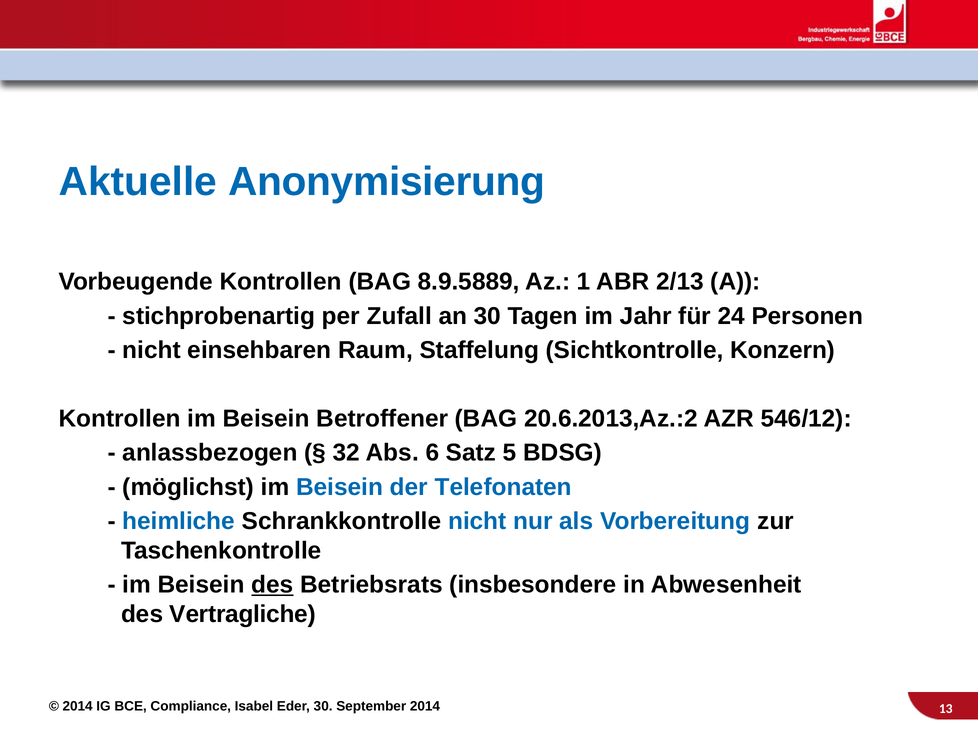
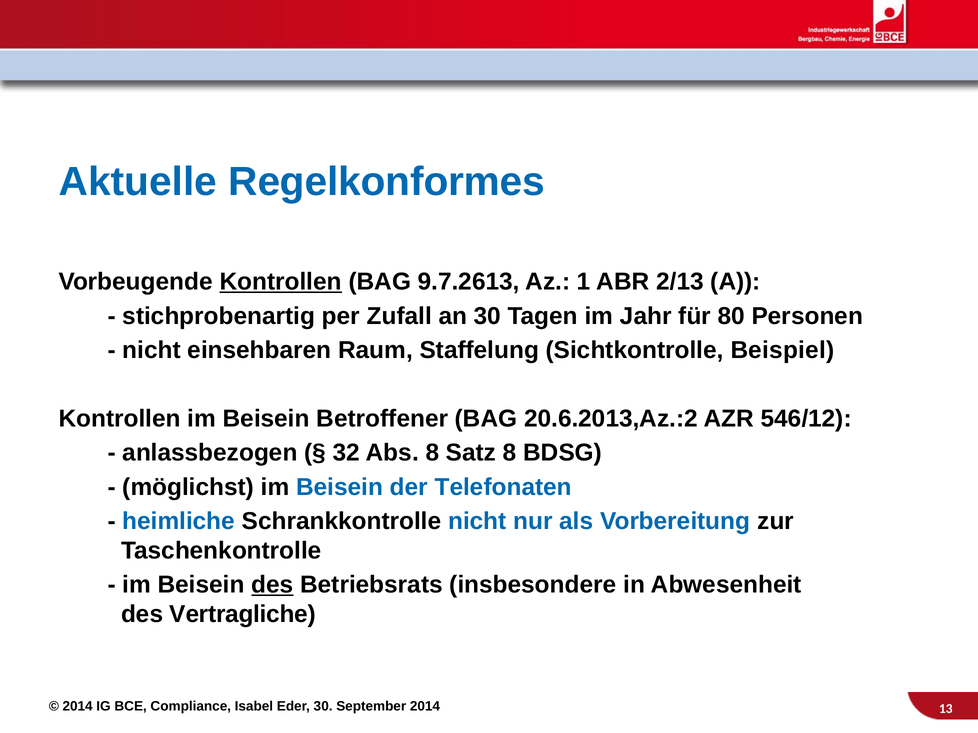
Anonymisierung: Anonymisierung -> Regelkonformes (387, 182)
Kontrollen underline: none -> present (281, 282)
8.9.5889: 8.9.5889 -> 9.7.2613 (469, 282)
24: 24 -> 80 (731, 316)
Konzern: Konzern -> Beispiel (782, 351)
Abs 6: 6 -> 8 (432, 453)
Satz 5: 5 -> 8 (510, 453)
